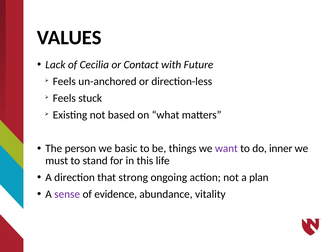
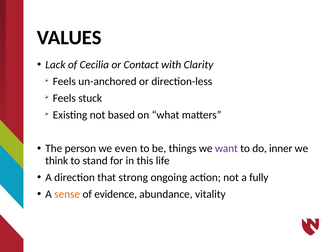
Future: Future -> Clarity (199, 65)
basic: basic -> even (126, 149)
must: must -> think (57, 161)
plan: plan -> fully (259, 177)
sense colour: purple -> orange (67, 194)
